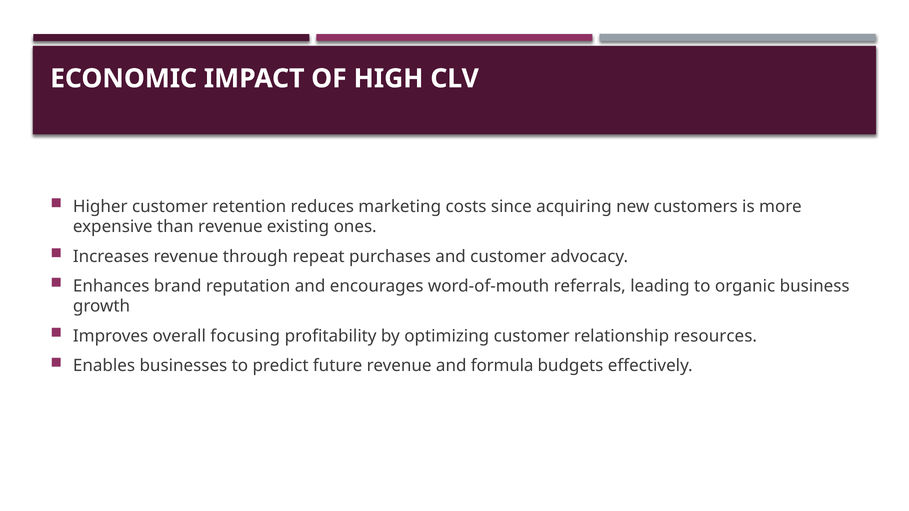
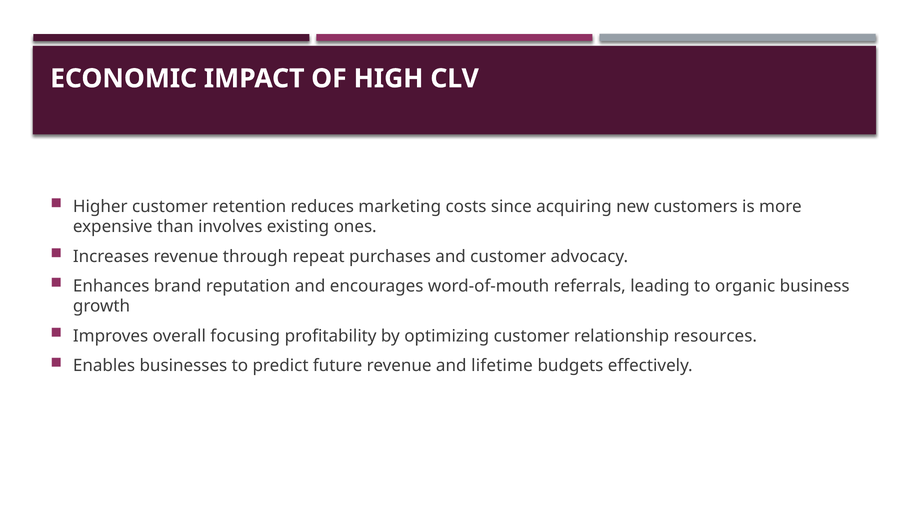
than revenue: revenue -> involves (230, 227)
formula: formula -> lifetime (502, 366)
